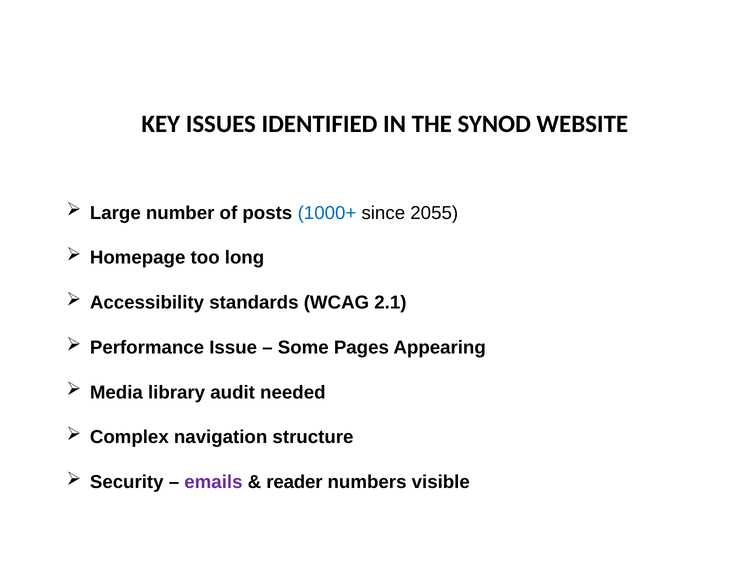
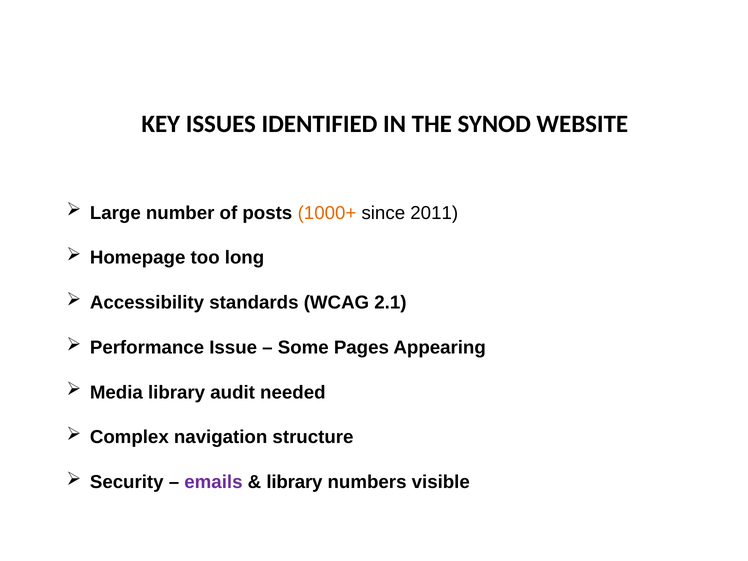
1000+ colour: blue -> orange (327, 213)
2055: 2055 -> 2011 (434, 213)
reader: reader -> library (294, 482)
